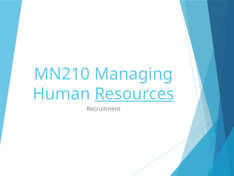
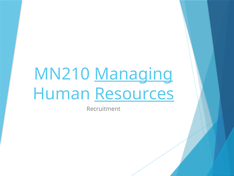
Managing underline: none -> present (134, 74)
